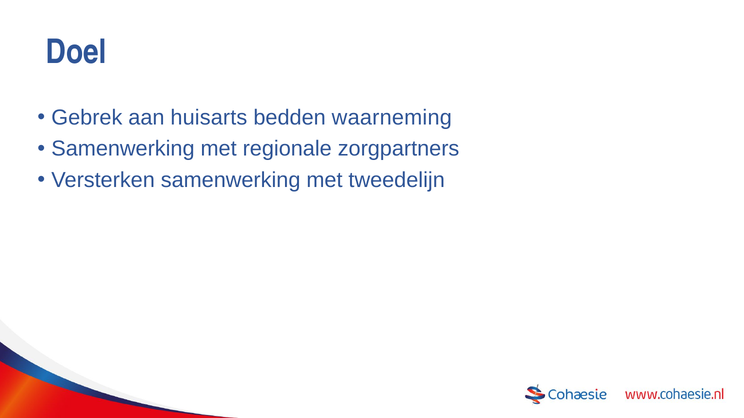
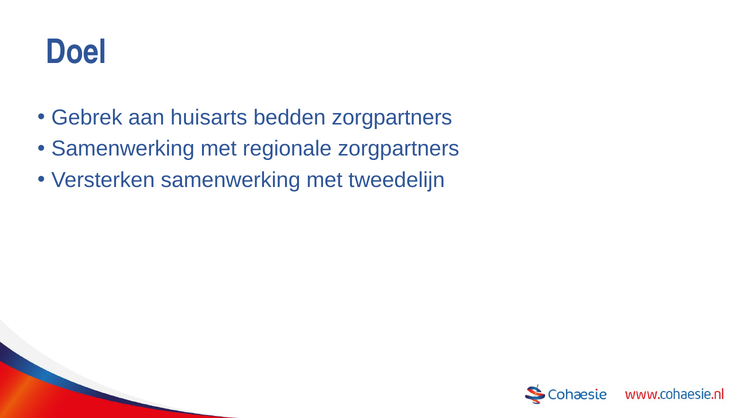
bedden waarneming: waarneming -> zorgpartners (392, 118)
